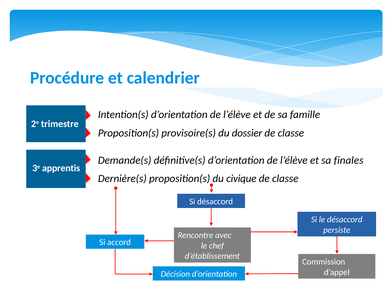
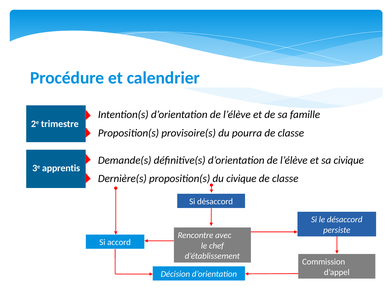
dossier: dossier -> pourra (247, 133)
sa finales: finales -> civique (349, 160)
